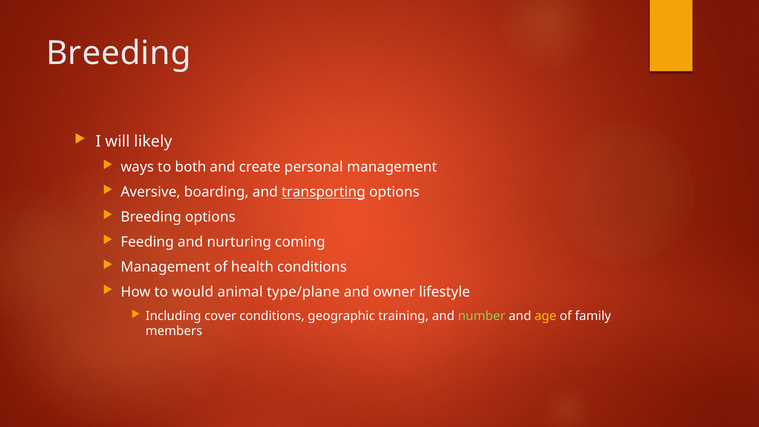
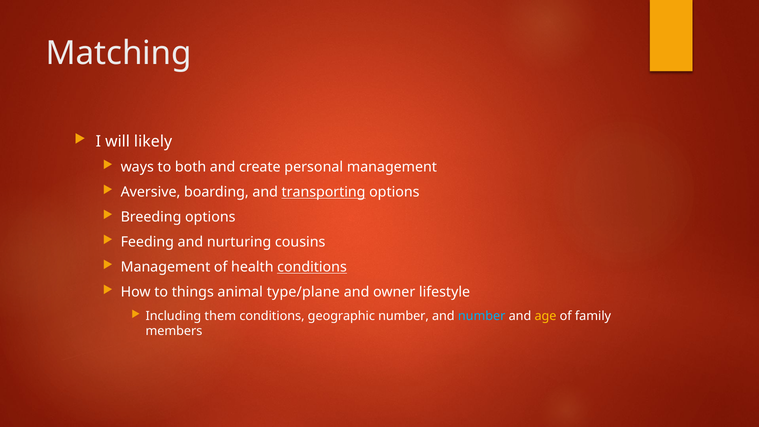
Breeding: Breeding -> Matching (119, 53)
coming: coming -> cousins (300, 242)
conditions underline: none -> present (312, 267)
would: would -> things (193, 292)
cover: cover -> them (220, 316)
geographic training: training -> number (403, 316)
number colour: light green -> light blue (482, 316)
